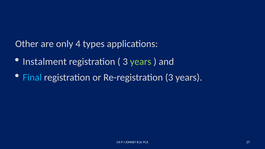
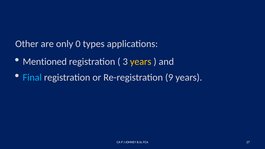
4: 4 -> 0 (78, 44)
Instalment: Instalment -> Mentioned (45, 62)
years colour: light green -> yellow (141, 62)
Re-registration 3: 3 -> 9 (169, 77)
